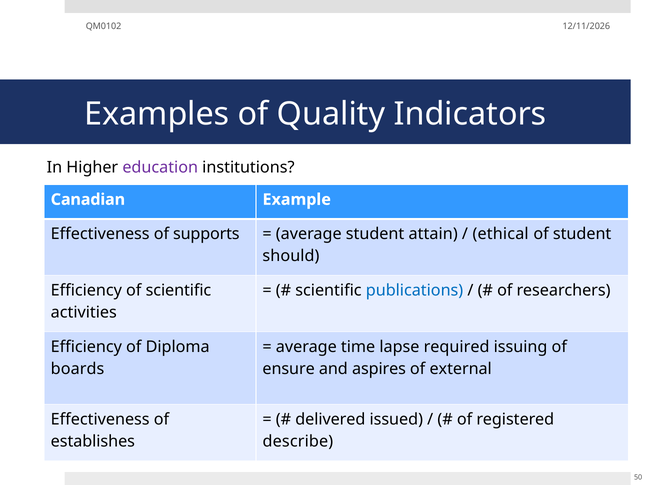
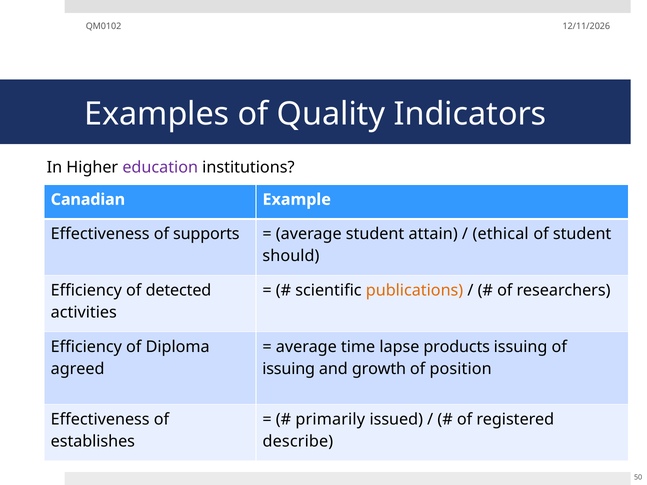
of scientific: scientific -> detected (178, 291)
publications colour: blue -> orange (415, 291)
required: required -> products (457, 347)
boards: boards -> agreed (78, 369)
ensure: ensure -> issuing (289, 369)
aspires: aspires -> growth (379, 369)
external: external -> position (461, 369)
delivered: delivered -> primarily (330, 420)
